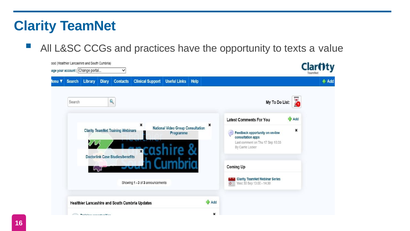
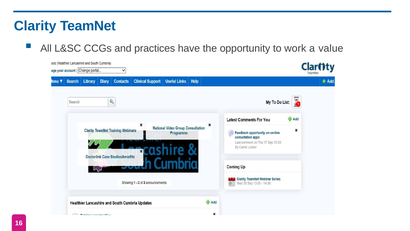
texts: texts -> work (295, 49)
